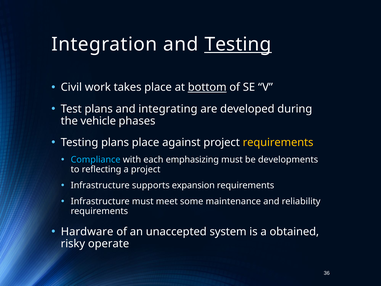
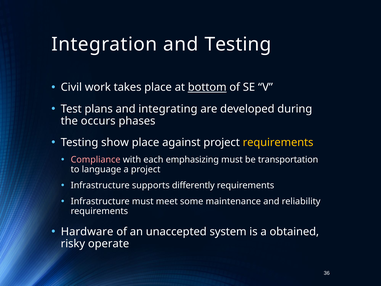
Testing underline: present -> none (238, 44)
vehicle: vehicle -> occurs (98, 121)
Testing plans: plans -> show (115, 142)
Compliance colour: light blue -> pink (96, 159)
developments: developments -> transportation (288, 159)
reflecting: reflecting -> language (102, 169)
expansion: expansion -> differently (193, 185)
